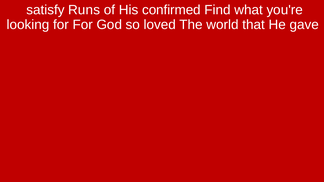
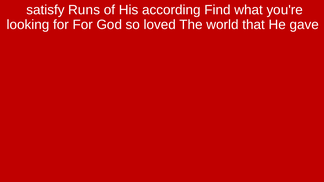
confirmed: confirmed -> according (171, 10)
